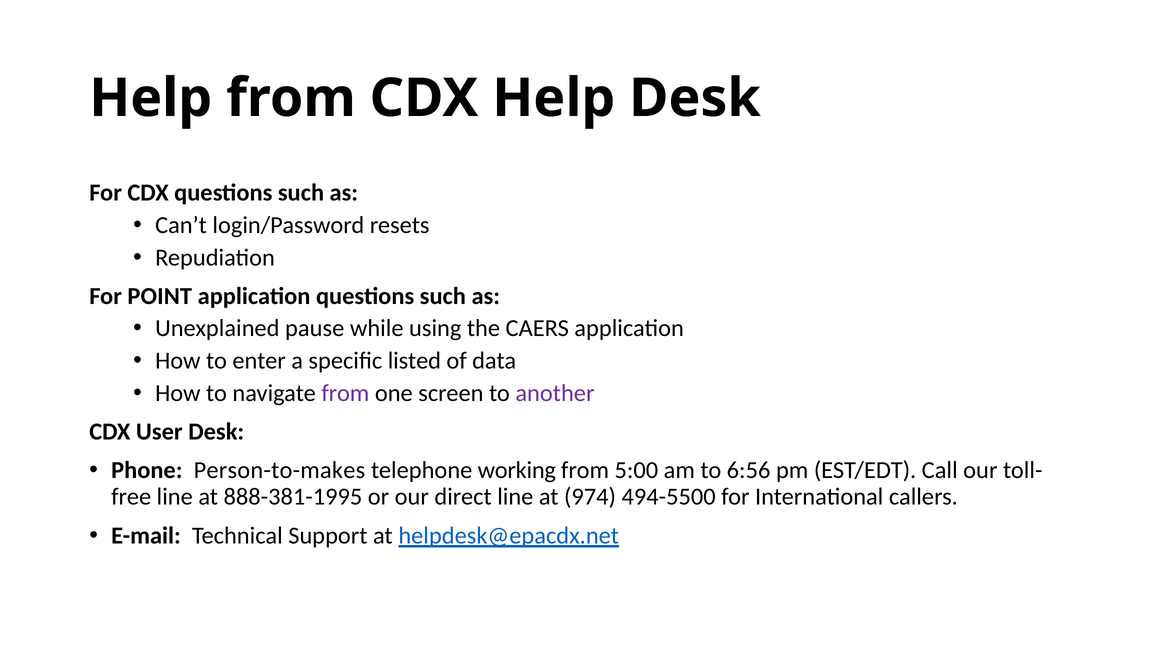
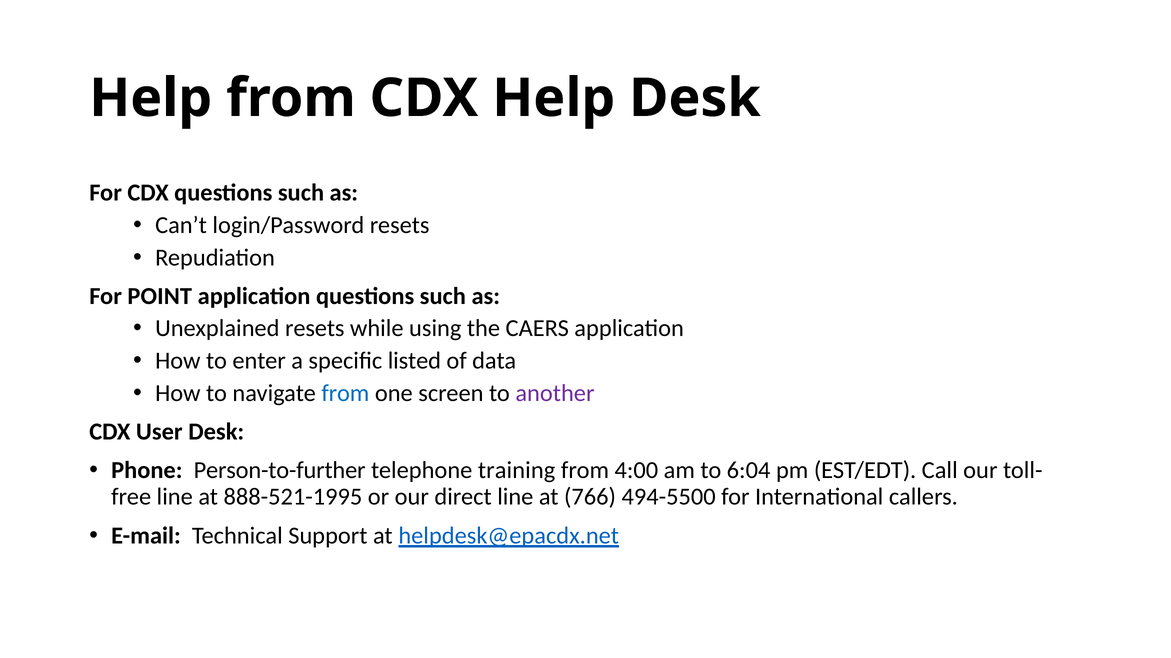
Unexplained pause: pause -> resets (315, 329)
from colour: purple -> blue (345, 394)
Person-to-makes: Person-to-makes -> Person-to-further (280, 471)
working: working -> training (517, 471)
5:00: 5:00 -> 4:00 (636, 471)
6:56: 6:56 -> 6:04 (749, 471)
888-381-1995: 888-381-1995 -> 888-521-1995 (293, 497)
974: 974 -> 766 (590, 497)
